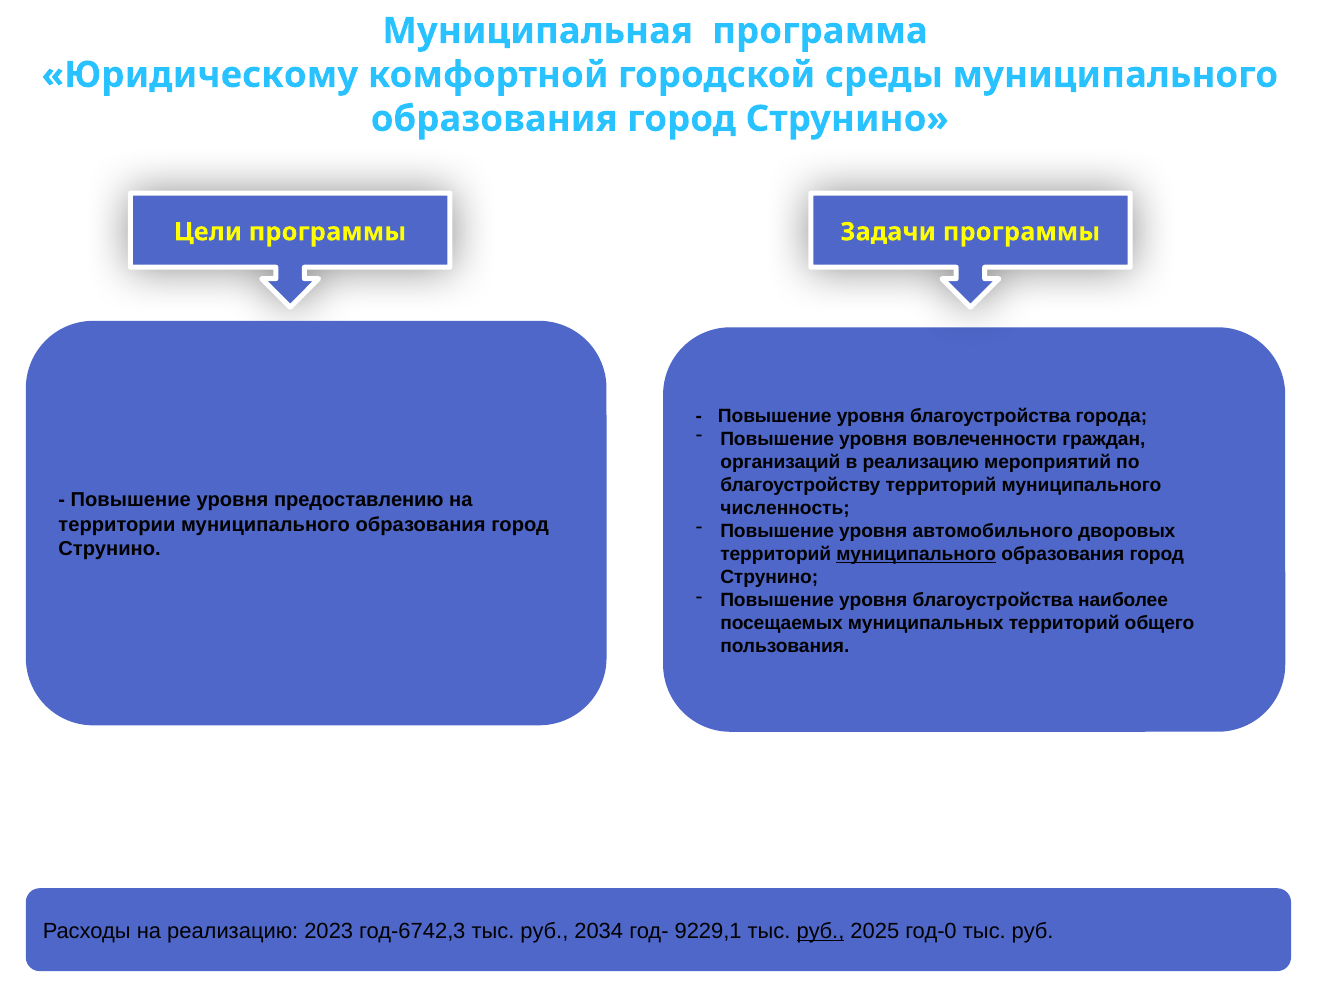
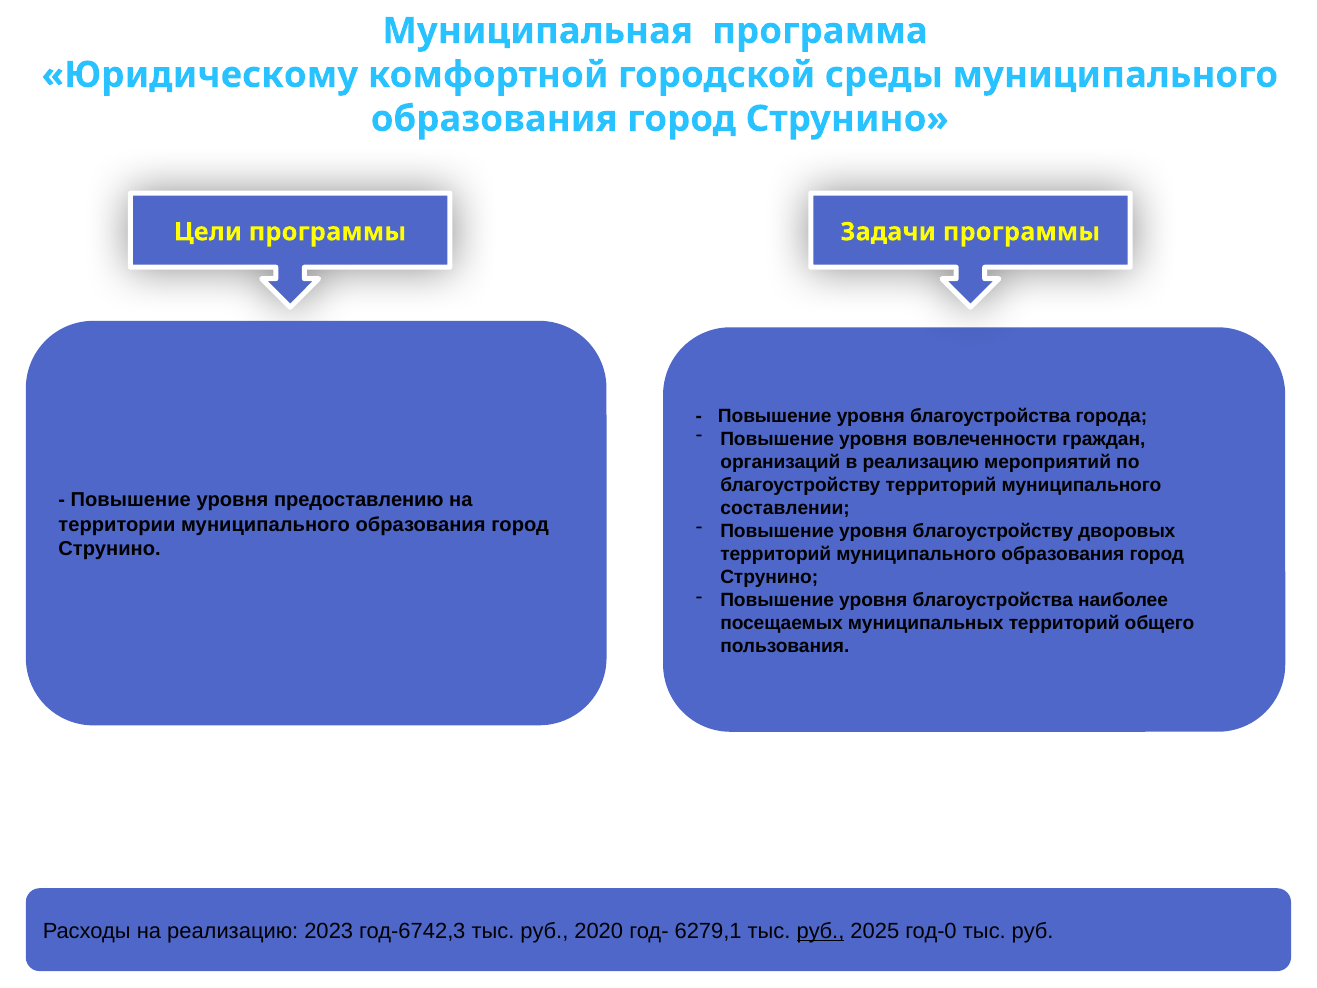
численность: численность -> составлении (785, 508)
уровня автомобильного: автомобильного -> благоустройству (993, 531)
муниципального underline: present -> none (916, 554)
2034: 2034 -> 2020 (599, 931)
9229,1: 9229,1 -> 6279,1 (708, 931)
